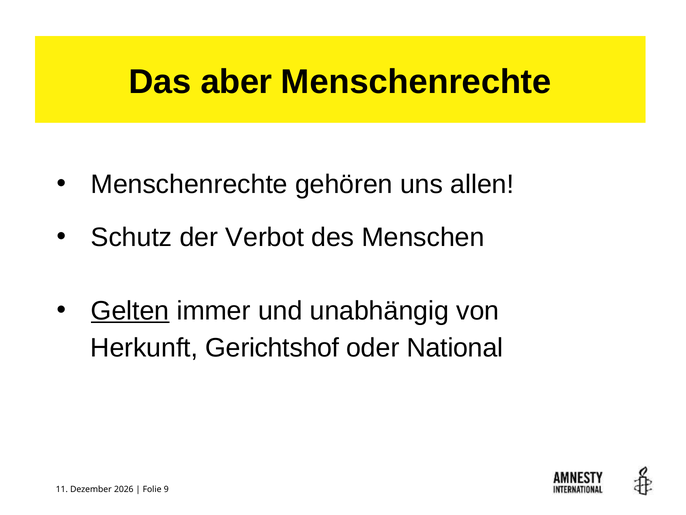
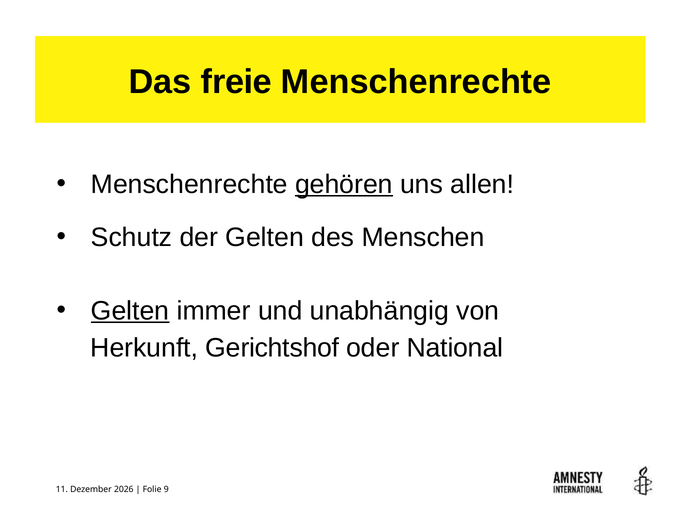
aber: aber -> freie (236, 82)
gehören underline: none -> present (344, 184)
der Verbot: Verbot -> Gelten (265, 237)
